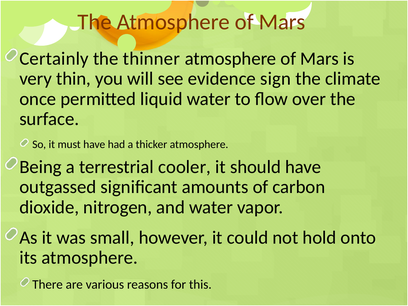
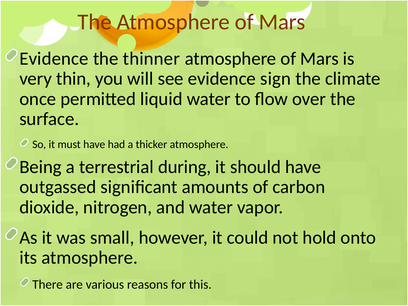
Certainly: Certainly -> Evidence (54, 59)
cooler: cooler -> during (185, 167)
